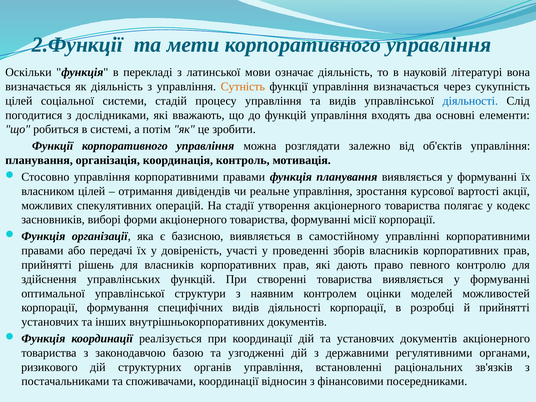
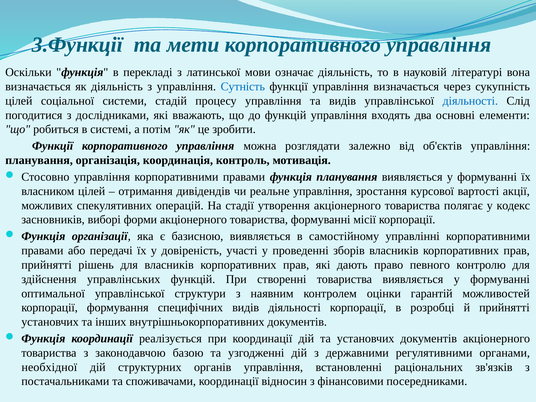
2.Функції: 2.Функції -> 3.Функції (77, 45)
Сутність colour: orange -> blue (243, 87)
моделей: моделей -> гарантій (432, 293)
ризикового: ризикового -> необхідної (49, 367)
